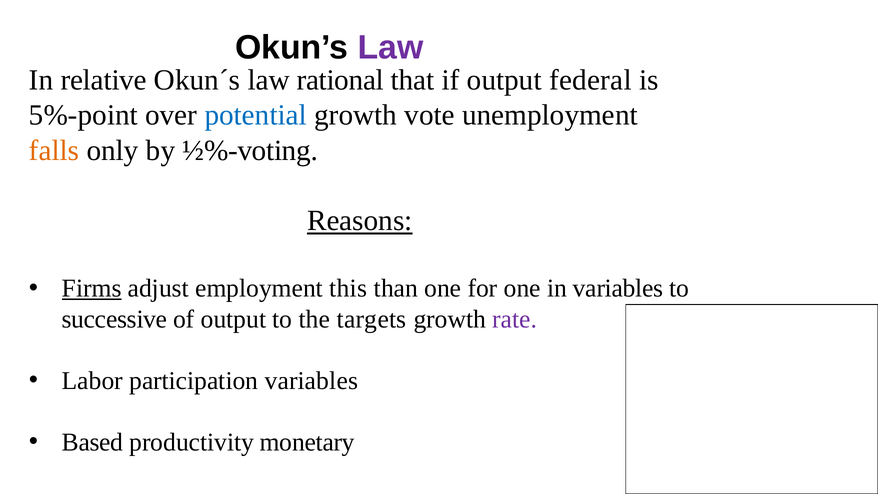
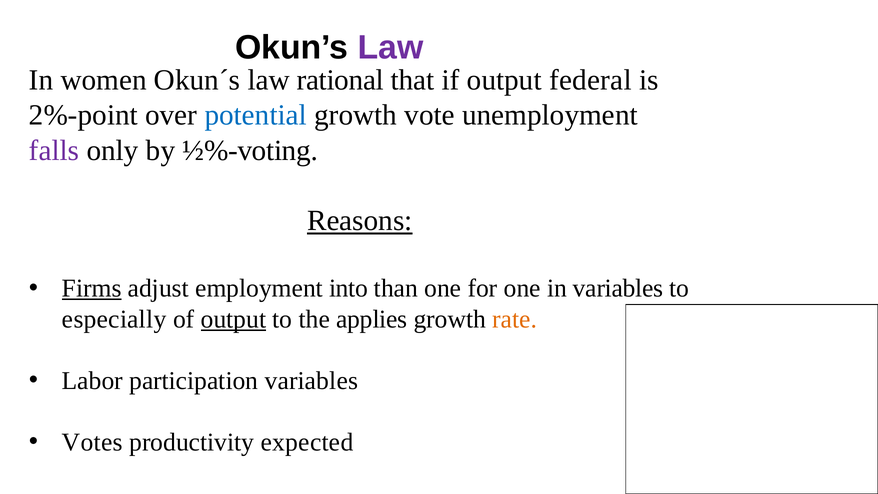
relative: relative -> women (104, 80)
5%-point: 5%-point -> 2%-point (83, 115)
falls colour: orange -> purple (54, 150)
this: this -> into (349, 288)
successive: successive -> especially (114, 319)
output underline: none -> present (233, 319)
targets: targets -> applies (372, 319)
rate colour: purple -> orange (515, 319)
Based: Based -> Votes (92, 442)
monetary: monetary -> expected (307, 442)
